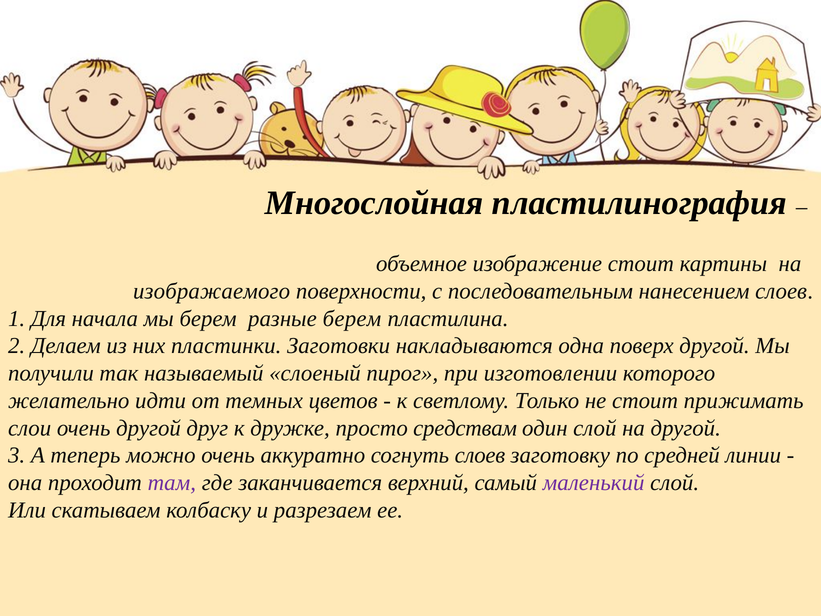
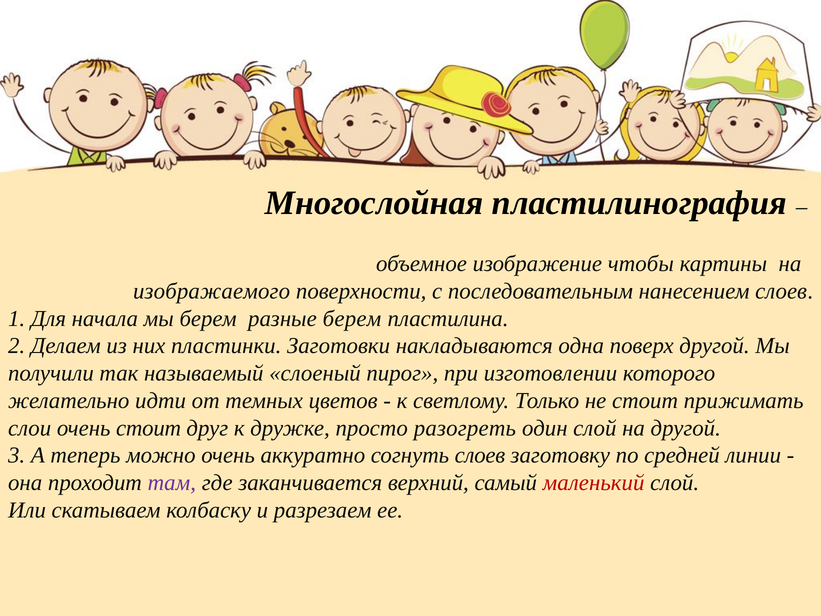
изображение стоит: стоит -> чтобы (641, 264)
очень другой: другой -> стоит (149, 428)
средствам: средствам -> разогреть (465, 428)
маленький colour: purple -> red (594, 483)
